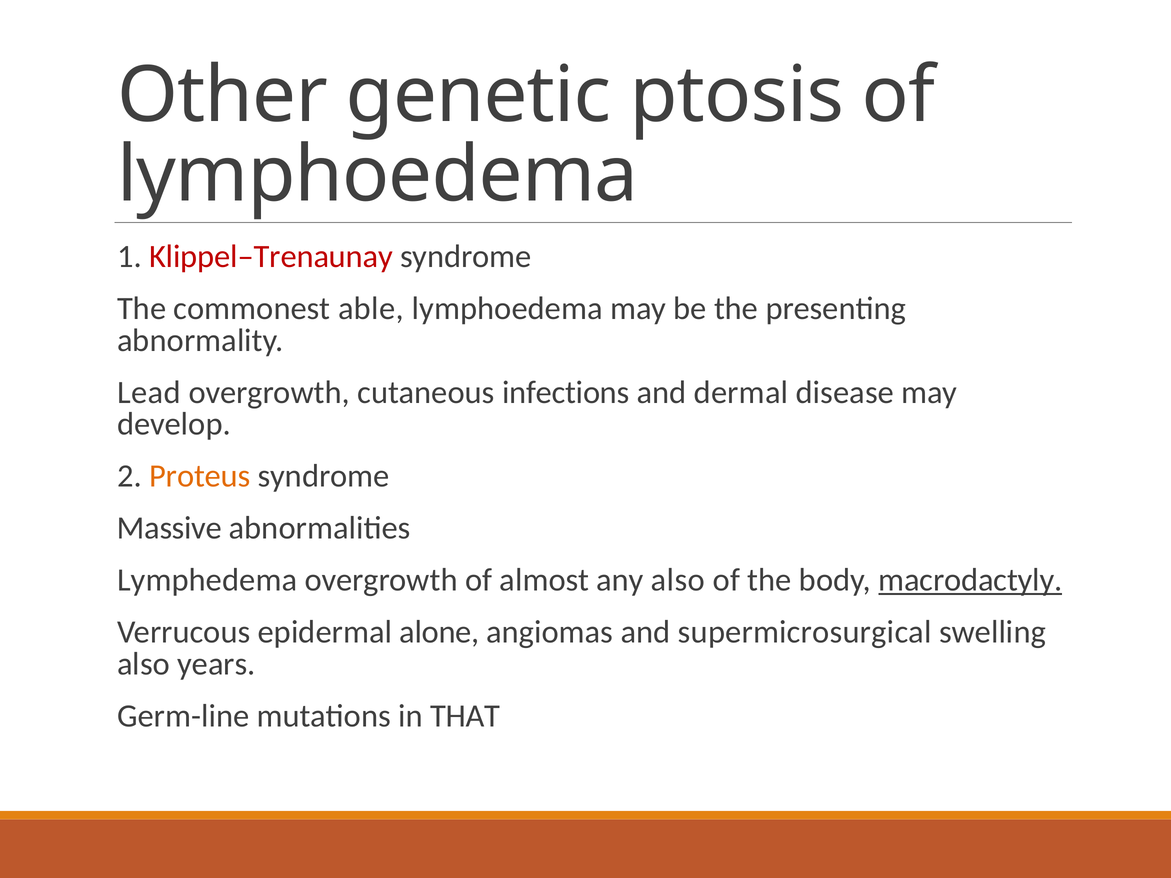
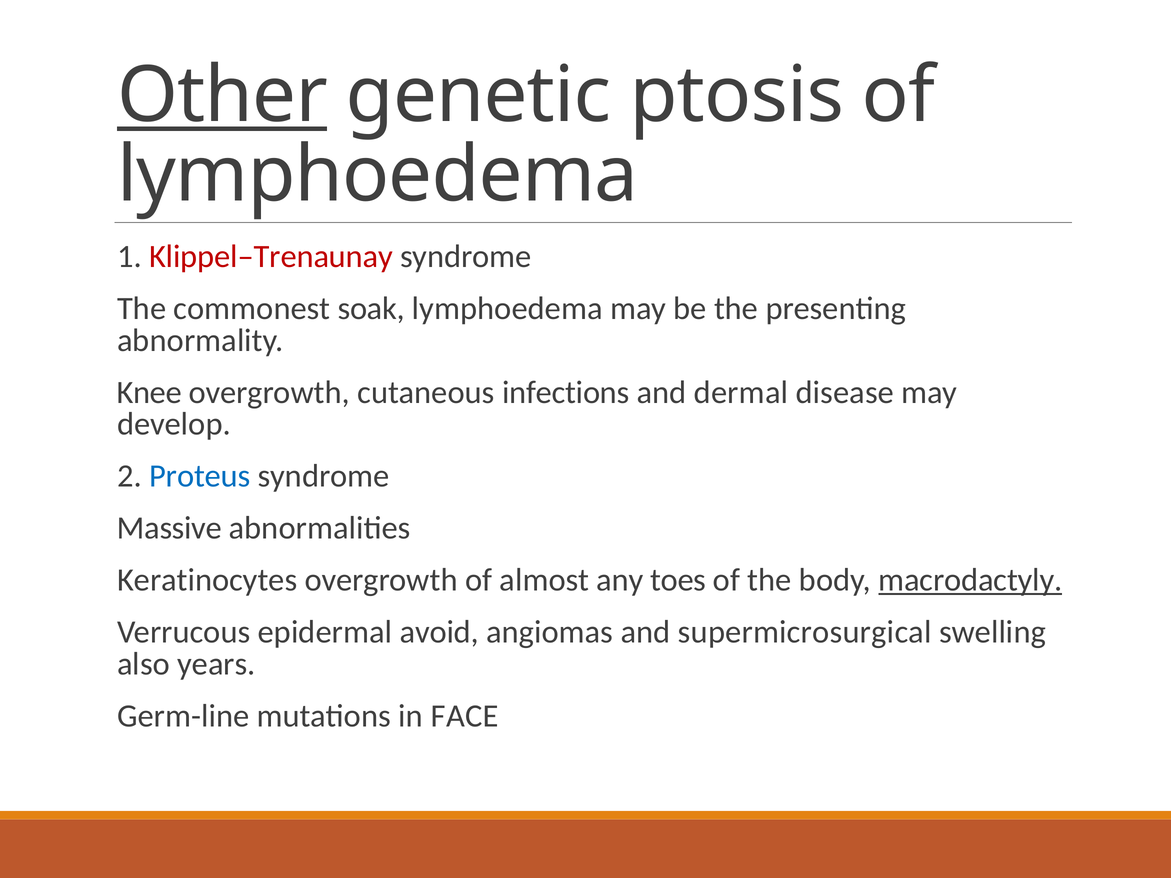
Other underline: none -> present (223, 95)
able: able -> soak (371, 309)
Lead: Lead -> Knee (149, 393)
Proteus colour: orange -> blue (200, 476)
Lymphedema: Lymphedema -> Keratinocytes (207, 580)
any also: also -> toes (678, 580)
alone: alone -> avoid (439, 632)
THAT: THAT -> FACE (465, 716)
